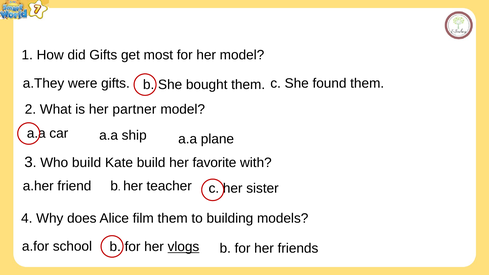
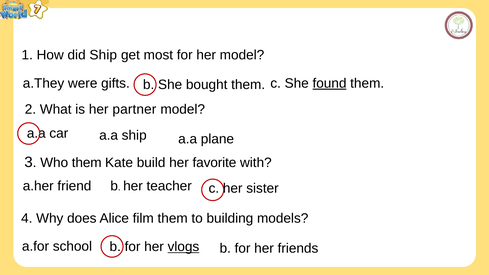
did Gifts: Gifts -> Ship (103, 55)
found underline: none -> present (330, 83)
Who build: build -> them (87, 163)
